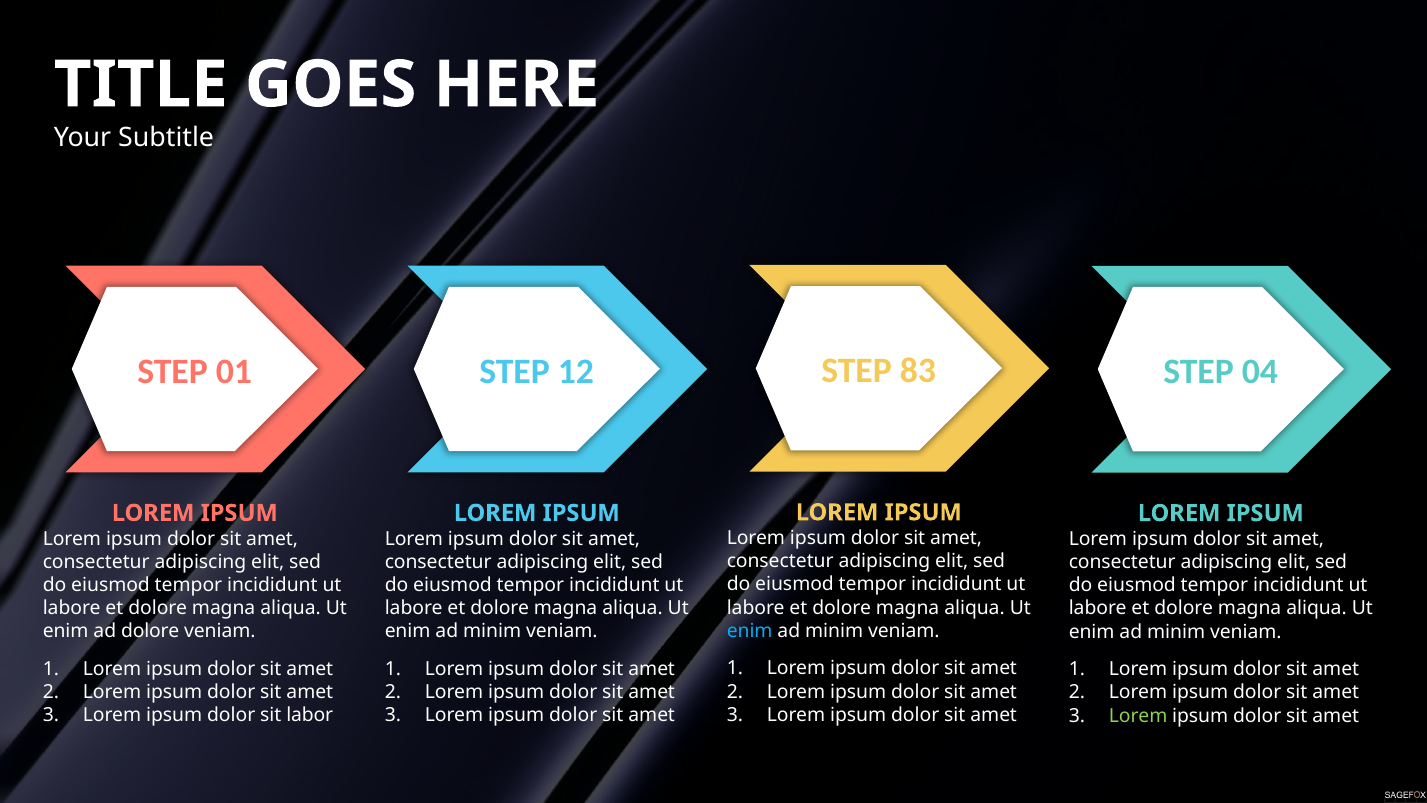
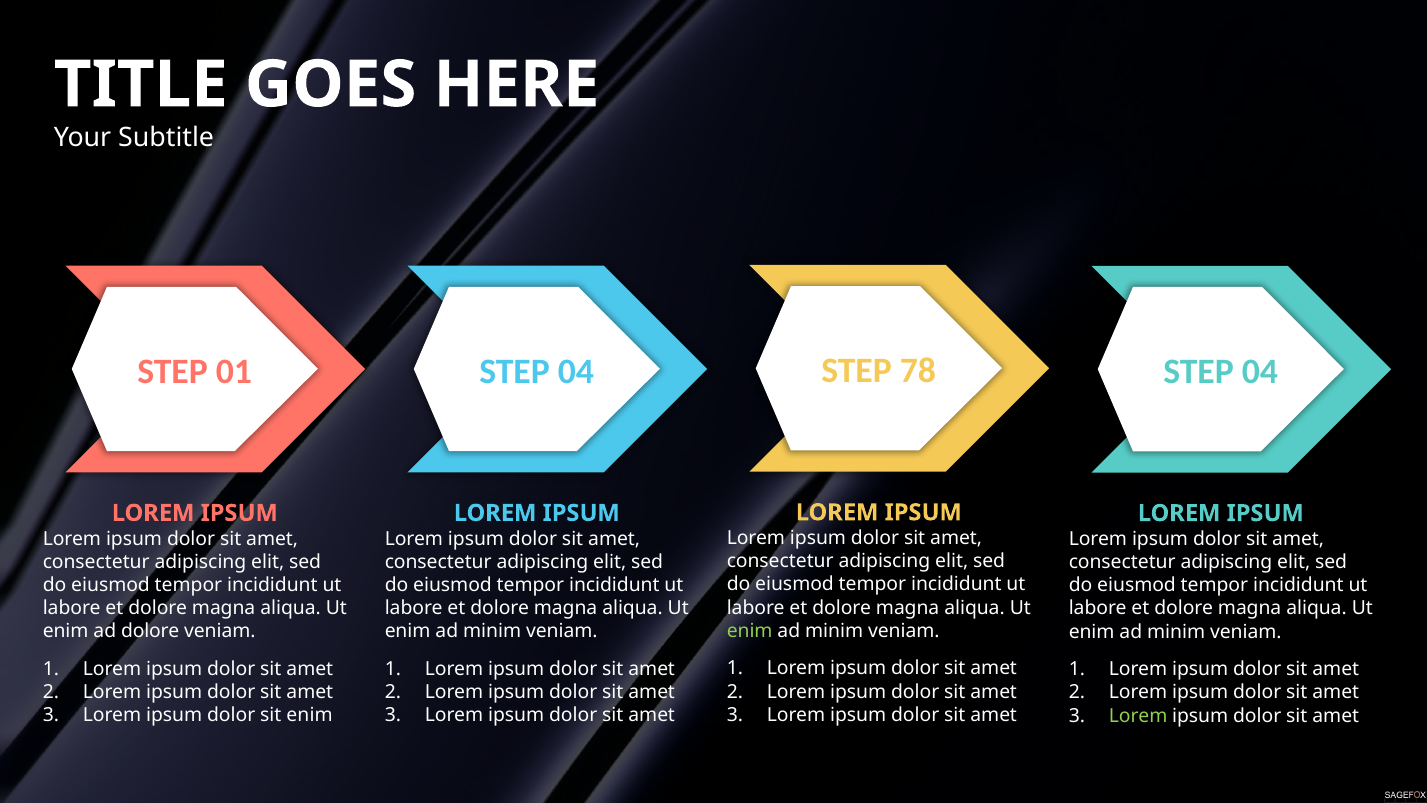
83: 83 -> 78 (918, 371)
12: 12 -> 04 (576, 371)
enim colour: light blue -> light green (750, 631)
sit labor: labor -> enim (310, 715)
